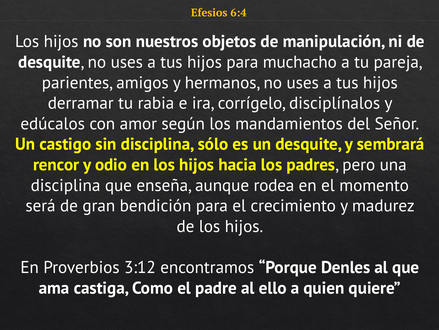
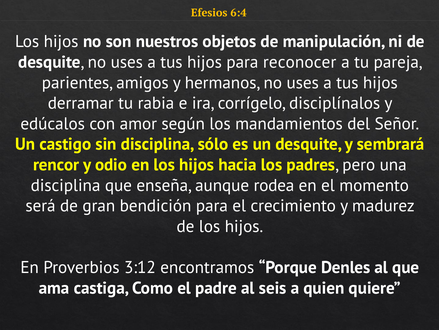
muchacho: muchacho -> reconocer (300, 62)
ello: ello -> seis (273, 288)
